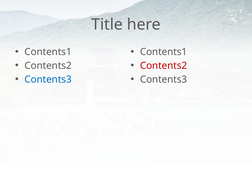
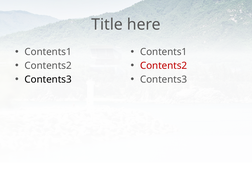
Contents3 colour: blue -> black (48, 79)
